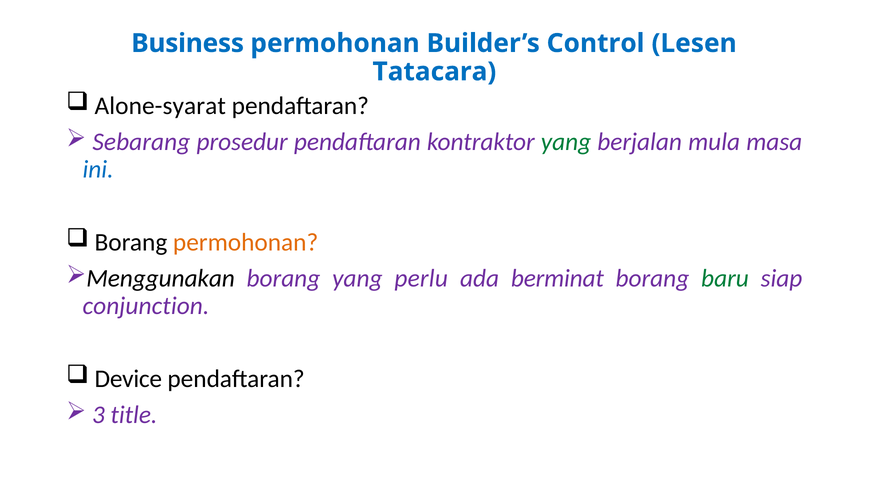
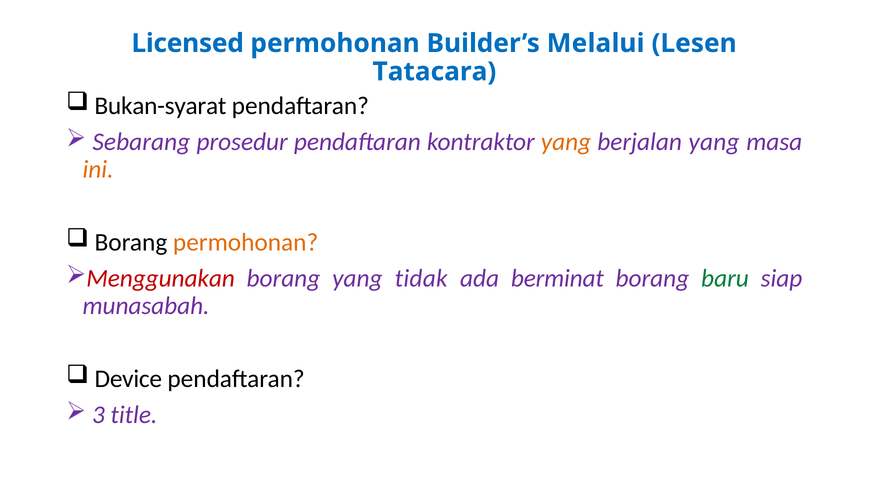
Business: Business -> Licensed (188, 43)
Control: Control -> Melalui (596, 43)
Alone-syarat: Alone-syarat -> Bukan-syarat (160, 106)
yang colour: green -> orange (566, 142)
berjalan mula: mula -> yang (714, 142)
ini colour: blue -> orange (98, 169)
Menggunakan colour: black -> red (161, 278)
perlu: perlu -> tidak (421, 278)
conjunction: conjunction -> munasabah (146, 306)
